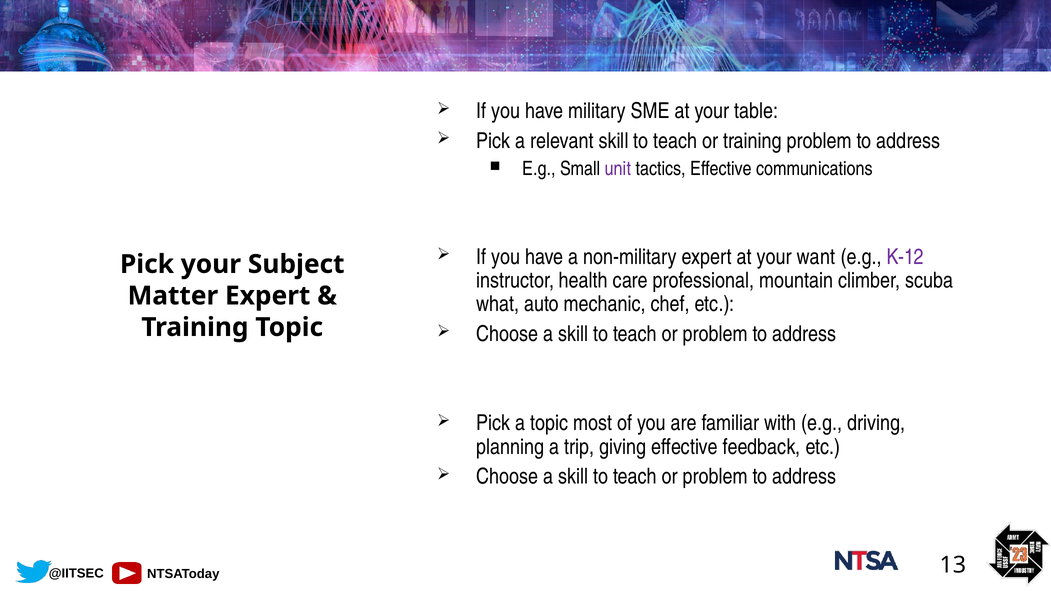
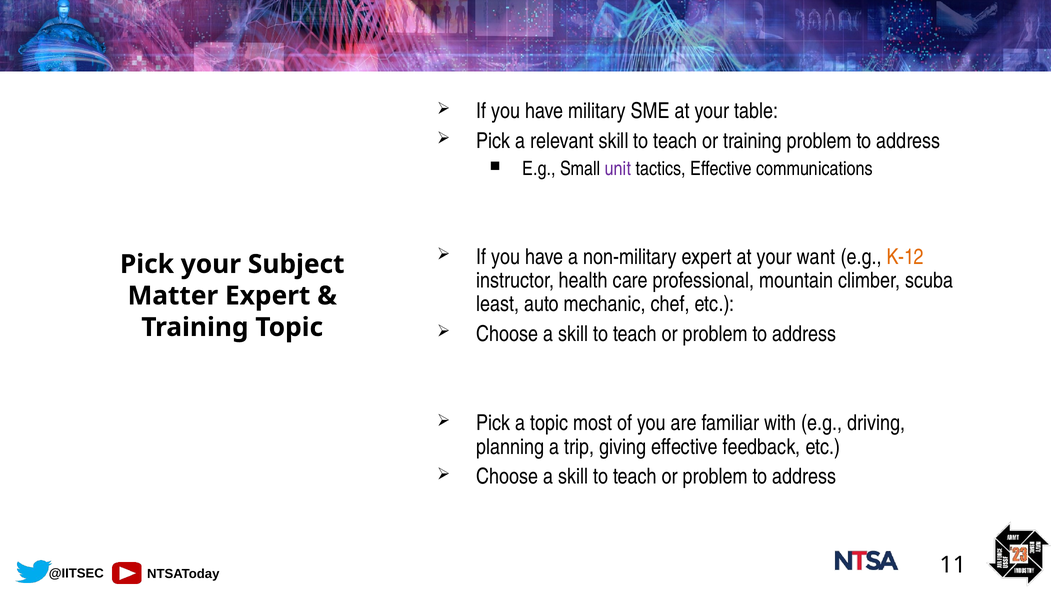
K-12 colour: purple -> orange (905, 257)
what: what -> least (498, 304)
13: 13 -> 11 (953, 565)
